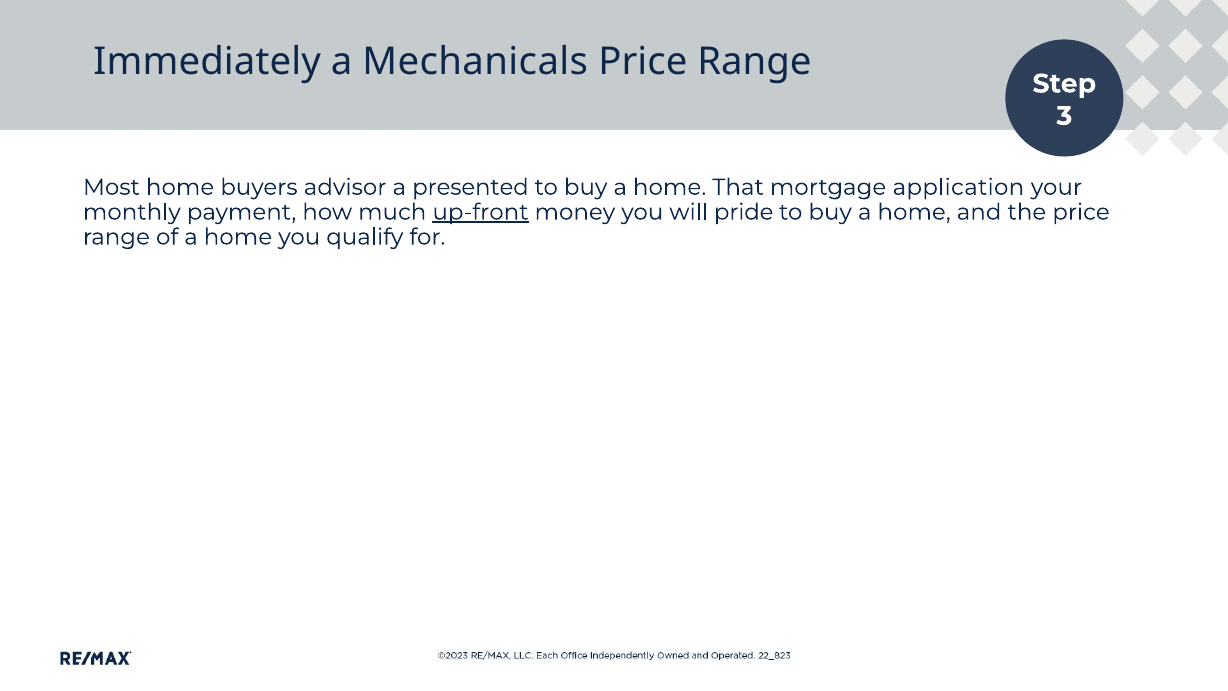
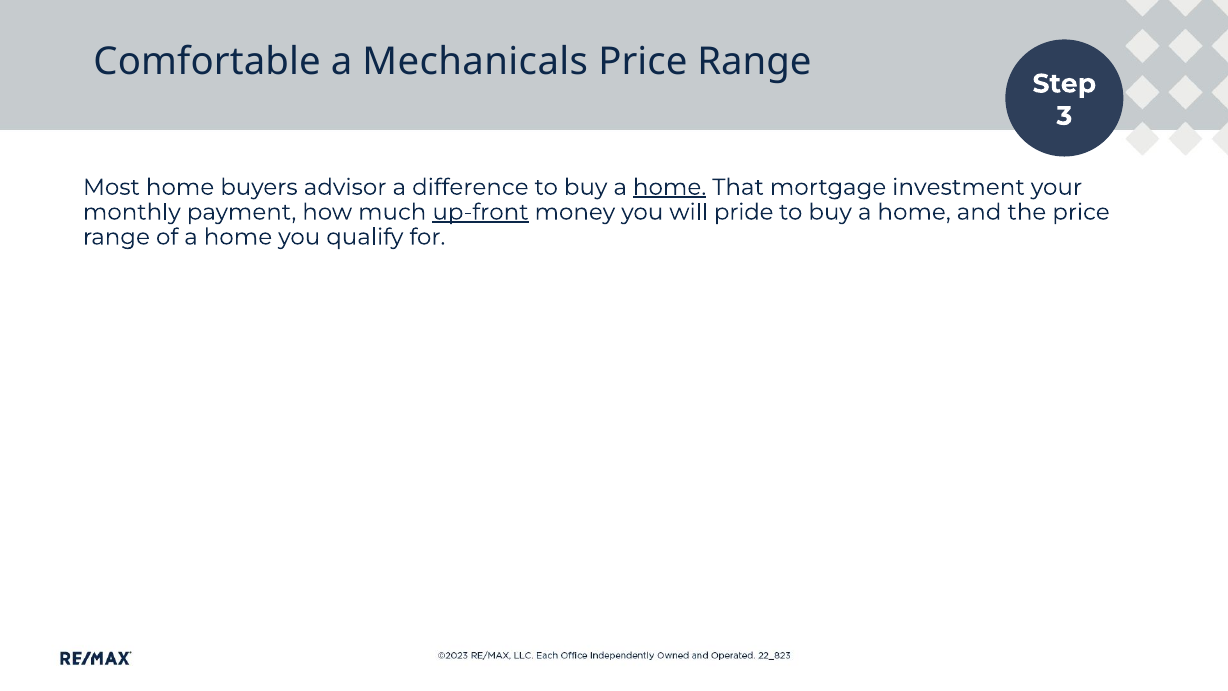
Immediately: Immediately -> Comfortable (207, 62)
presented: presented -> difference (470, 187)
home underline: none -> present (670, 187)
application: application -> investment (958, 187)
